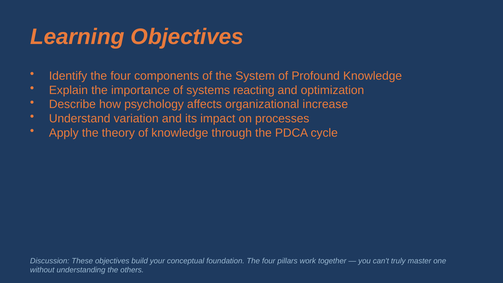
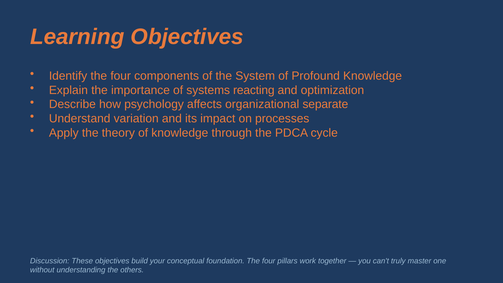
increase: increase -> separate (325, 104)
